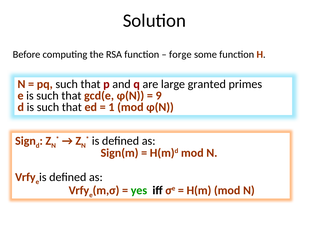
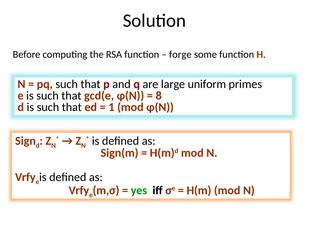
granted: granted -> uniform (207, 84)
9: 9 -> 8 (159, 96)
